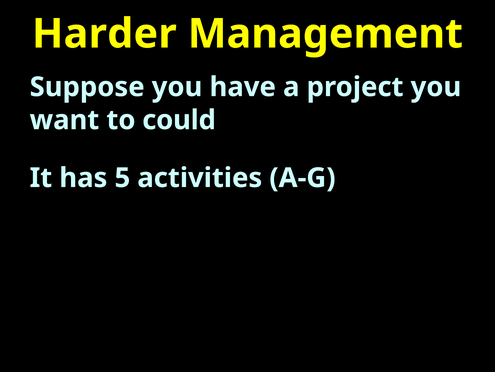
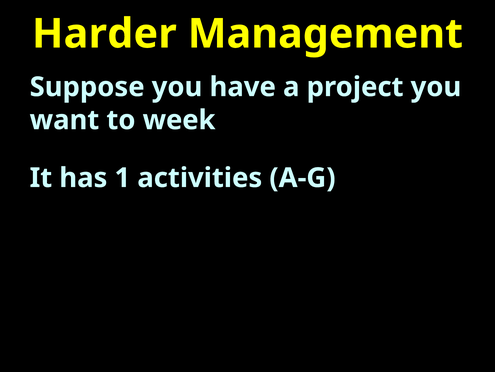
could: could -> week (179, 120)
5: 5 -> 1 (122, 178)
